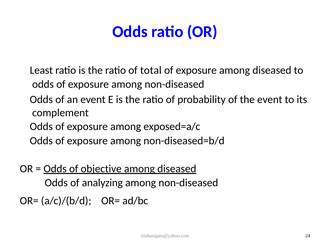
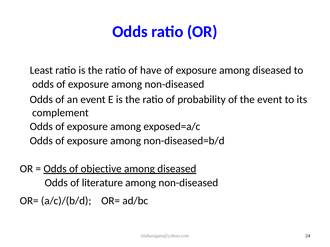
total: total -> have (151, 70)
analyzing: analyzing -> literature (102, 183)
